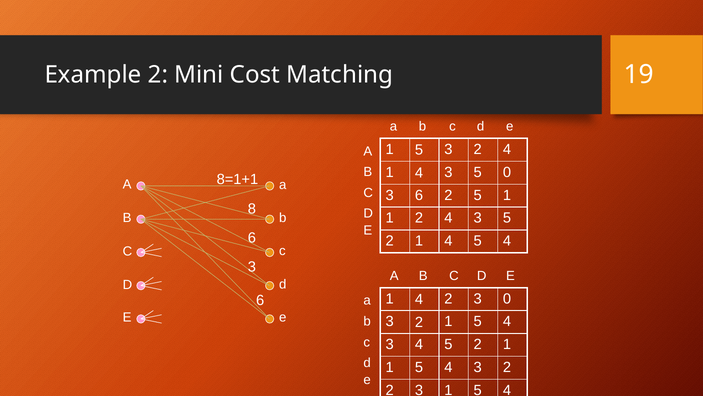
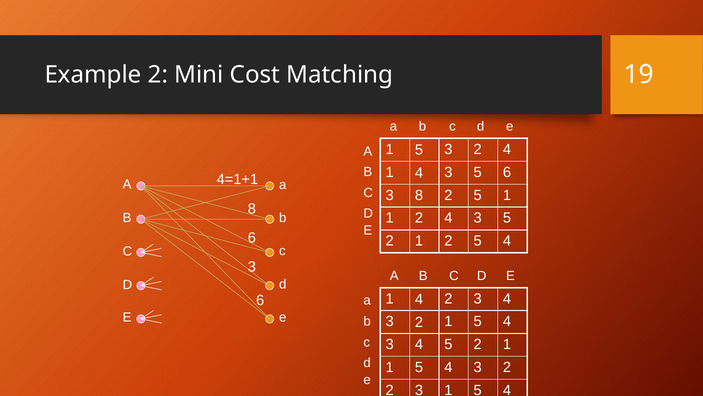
5 0: 0 -> 6 (507, 172)
8=1+1: 8=1+1 -> 4=1+1 (237, 179)
6: 6 -> 8 (419, 195)
2 1 4: 4 -> 2 (448, 241)
2 3 0: 0 -> 4 (507, 298)
